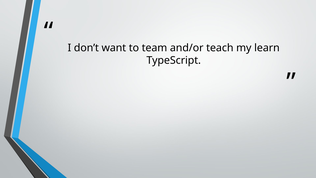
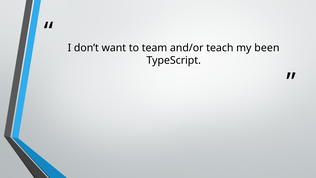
learn: learn -> been (267, 48)
